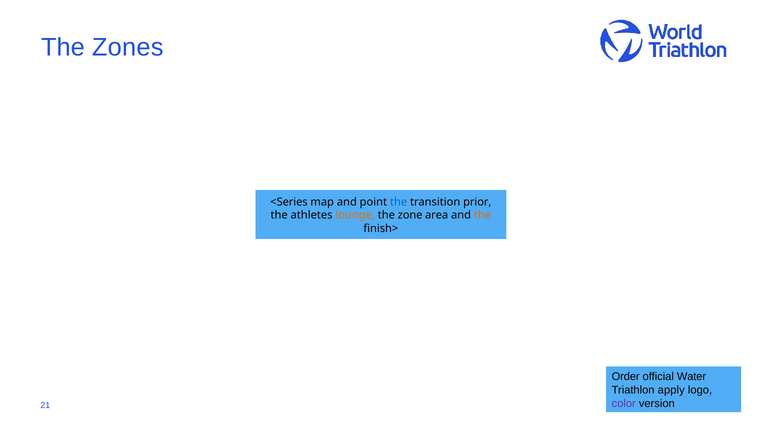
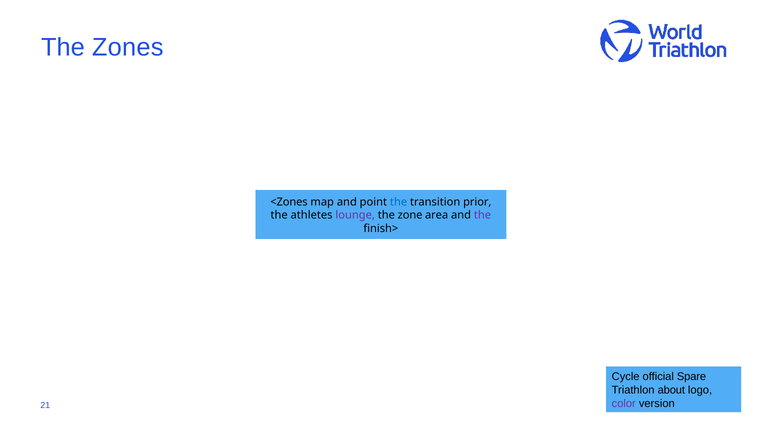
<Series: <Series -> <Zones (289, 202)
lounge colour: orange -> purple (355, 215)
the colour: orange -> purple (483, 215)
Order: Order -> Cycle (626, 376)
Water: Water -> Spare (691, 376)
apply: apply -> about (671, 390)
